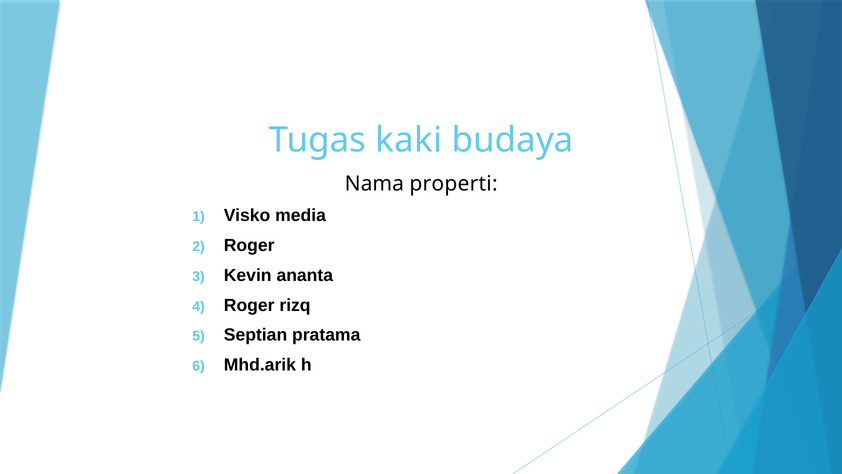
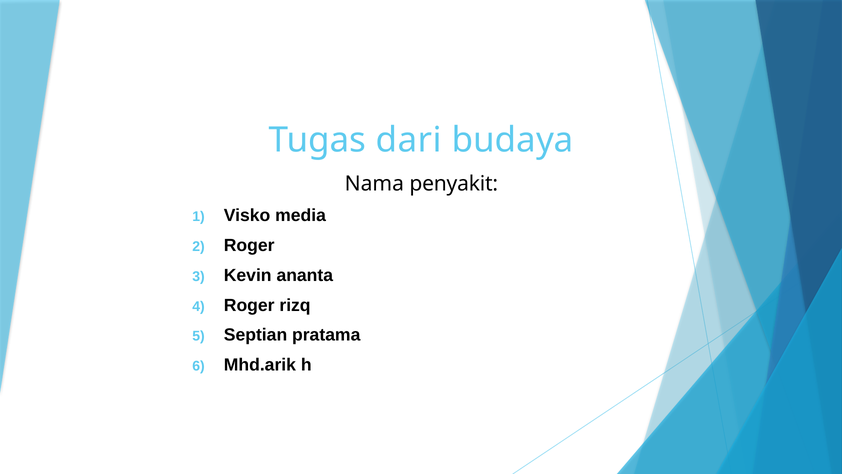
kaki: kaki -> dari (409, 140)
properti: properti -> penyakit (454, 184)
